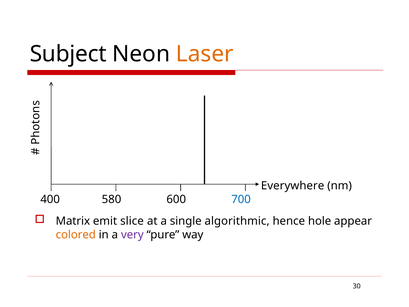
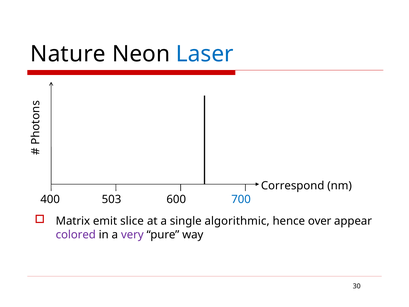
Subject: Subject -> Nature (68, 54)
Laser colour: orange -> blue (205, 54)
Everywhere: Everywhere -> Correspond (293, 186)
580: 580 -> 503 (111, 199)
hole: hole -> over (320, 221)
colored colour: orange -> purple (76, 235)
